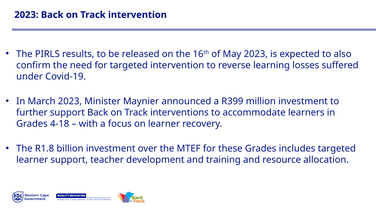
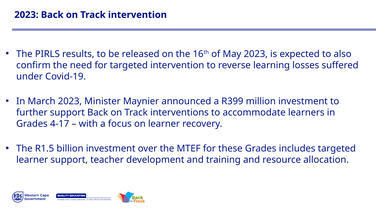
4-18: 4-18 -> 4-17 (60, 124)
R1.8: R1.8 -> R1.5 (45, 149)
